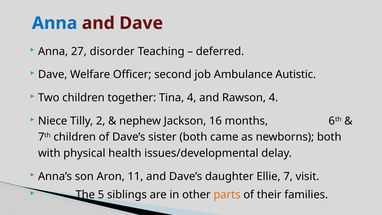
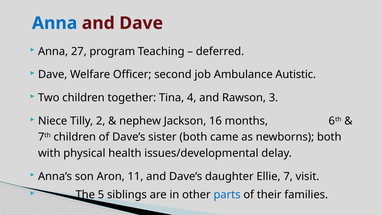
disorder: disorder -> program (112, 51)
Rawson 4: 4 -> 3 (273, 98)
parts colour: orange -> blue (227, 195)
